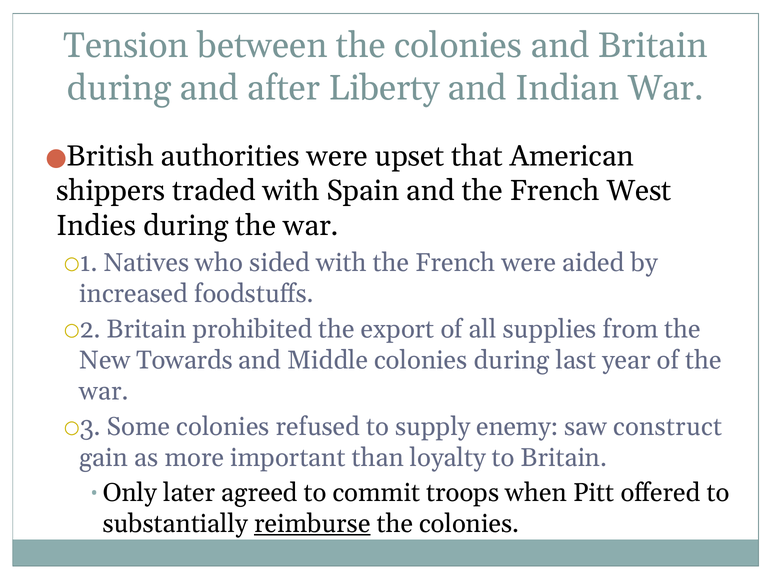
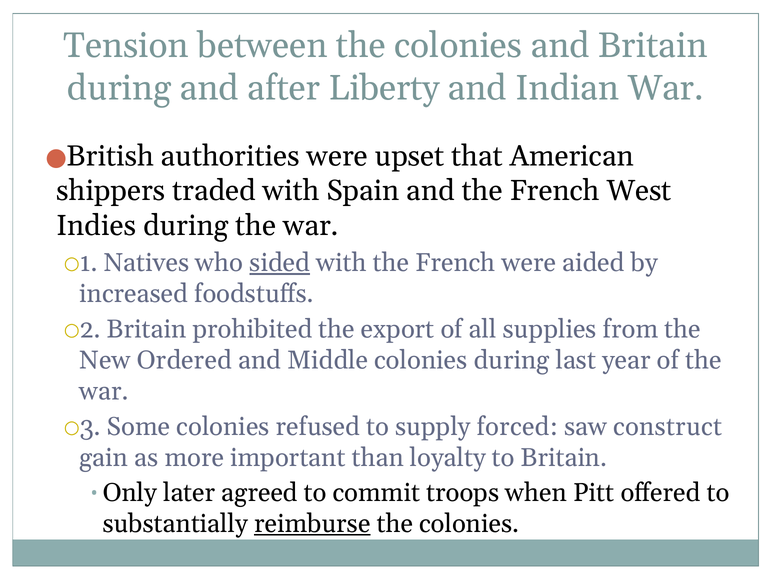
sided underline: none -> present (280, 263)
Towards: Towards -> Ordered (184, 360)
enemy: enemy -> forced (517, 427)
